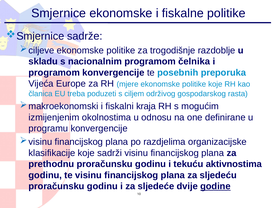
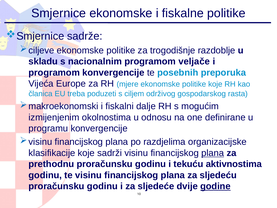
čelnika: čelnika -> veljače (194, 61)
kraja: kraja -> dalje (146, 106)
plana underline: none -> present (213, 153)
